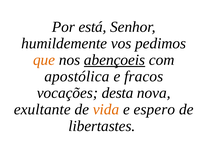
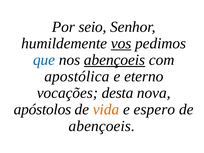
está: está -> seio (93, 27)
vos underline: none -> present (121, 43)
que colour: orange -> blue (44, 60)
fracos: fracos -> eterno (144, 76)
exultante: exultante -> apóstolos (42, 109)
libertastes: libertastes -> abençoeis (102, 126)
